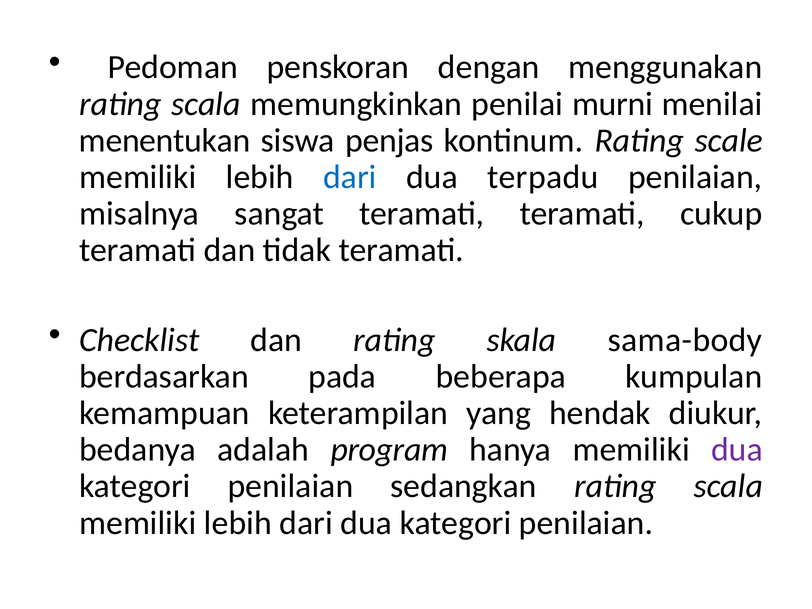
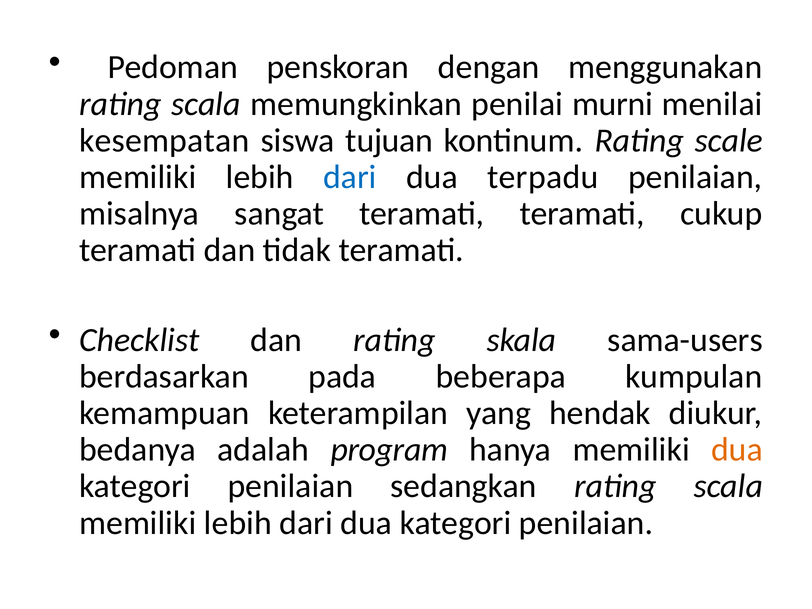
menentukan: menentukan -> kesempatan (164, 140)
penjas: penjas -> tujuan (389, 140)
sama-body: sama-body -> sama-users (685, 340)
dua colour: purple -> orange (737, 450)
